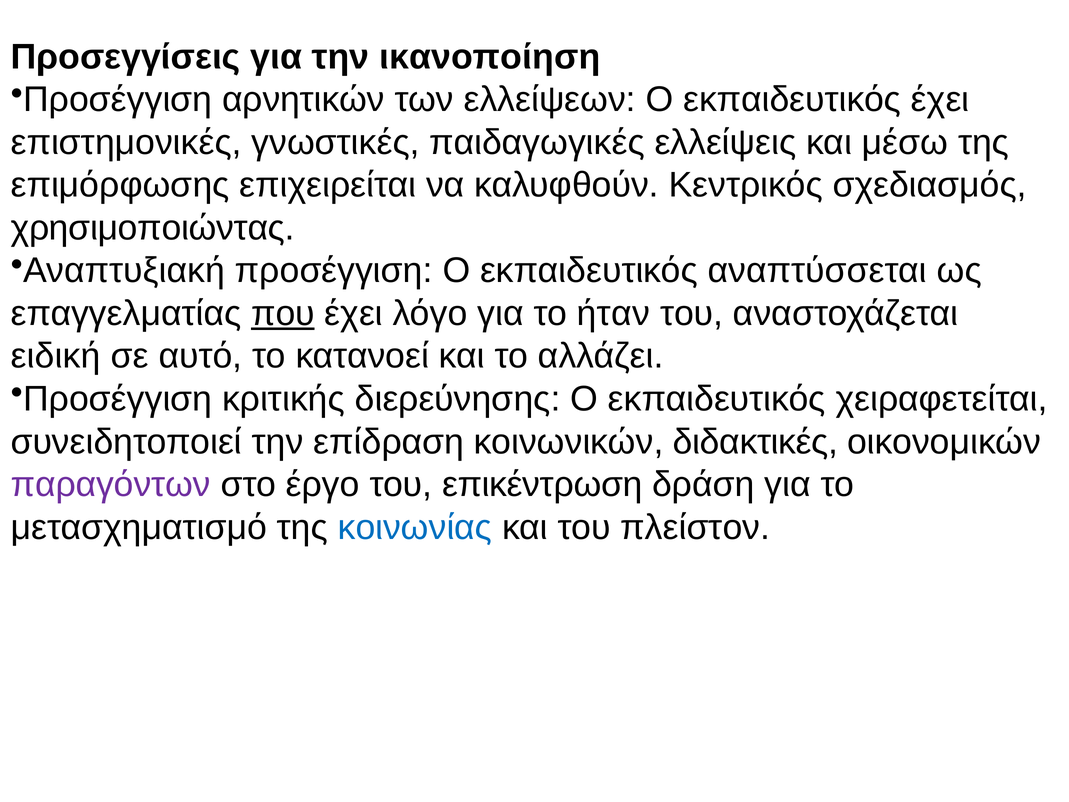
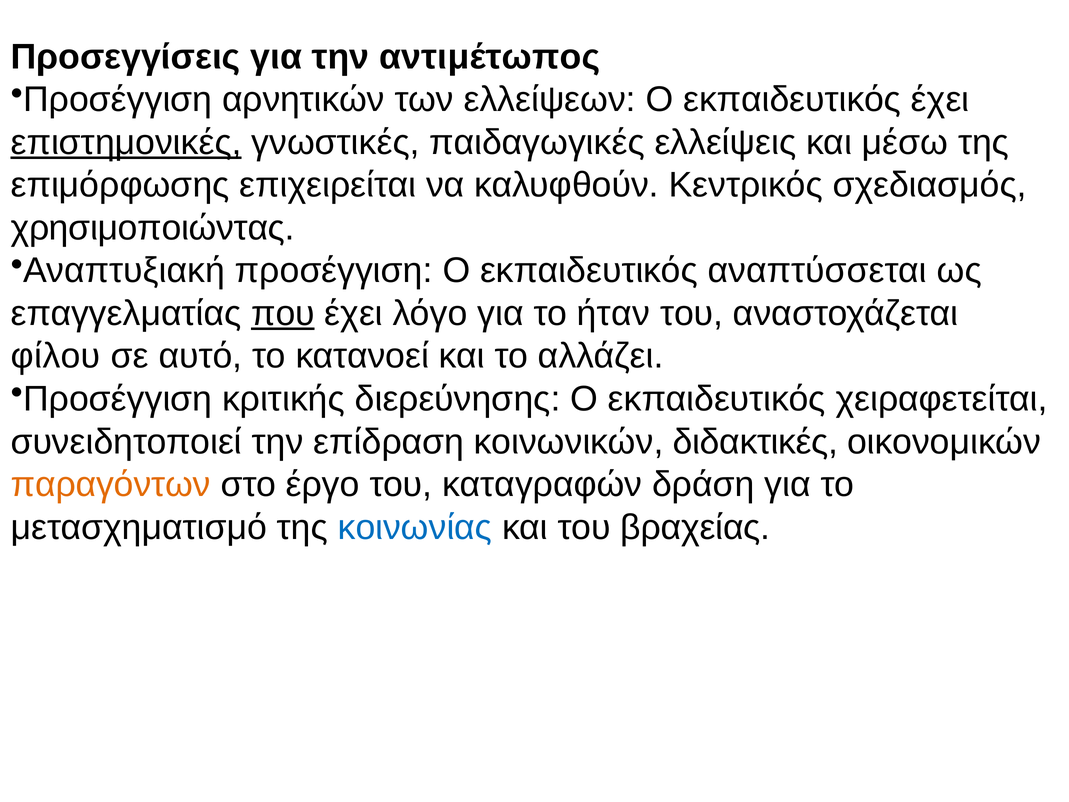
ικανοποίηση: ικανοποίηση -> αντιμέτωπος (490, 57)
επιστημονικές underline: none -> present (126, 142)
ειδική: ειδική -> φίλου (56, 356)
παραγόντων colour: purple -> orange (111, 484)
επικέντρωση: επικέντρωση -> καταγραφών (542, 484)
πλείστον: πλείστον -> βραχείας (695, 527)
